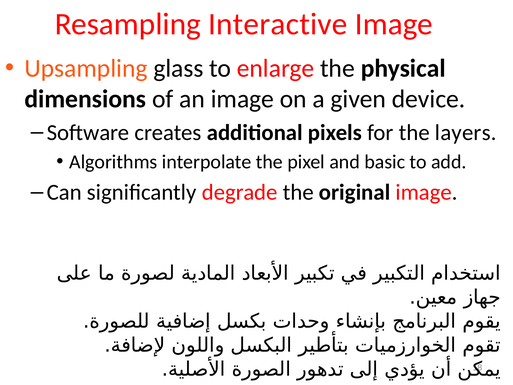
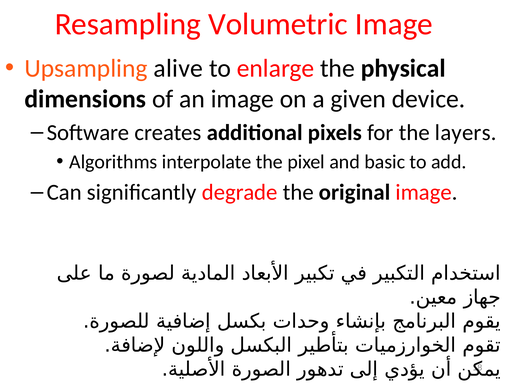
Interactive: Interactive -> Volumetric (278, 24)
glass: glass -> alive (178, 68)
